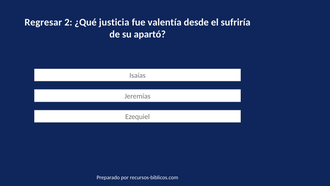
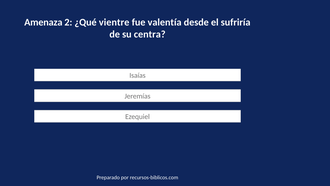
Regresar: Regresar -> Amenaza (43, 22)
justicia: justicia -> vientre (114, 22)
apartó: apartó -> centra (150, 34)
